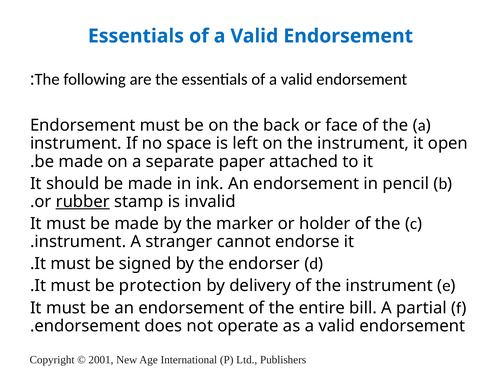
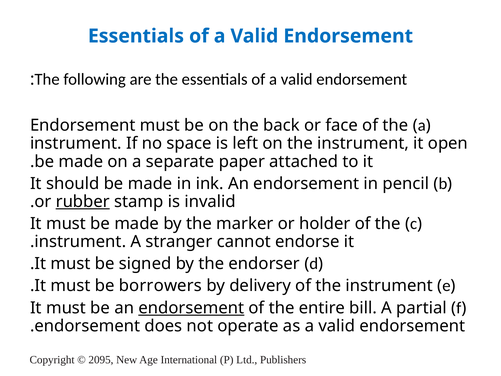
protection: protection -> borrowers (160, 286)
endorsement underline: none -> present (191, 308)
2001: 2001 -> 2095 (101, 360)
